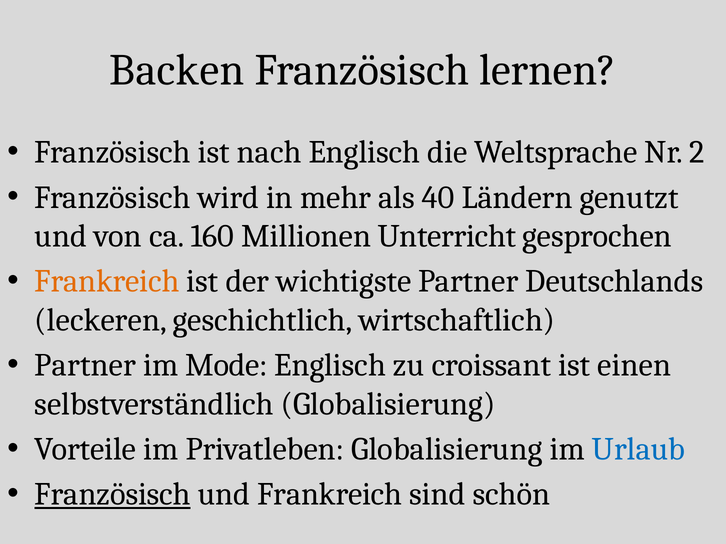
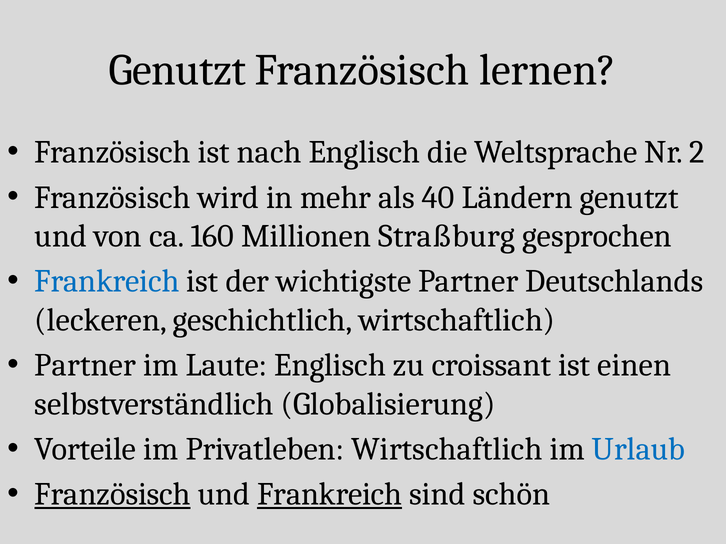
Backen: Backen -> Genutzt (177, 70)
Unterricht: Unterricht -> Straßburg (447, 236)
Frankreich colour: orange -> blue (107, 282)
Mode: Mode -> Laute (226, 365)
Privatleben Globalisierung: Globalisierung -> Wirtschaftlich (447, 449)
Frankreich underline: none -> present (330, 495)
